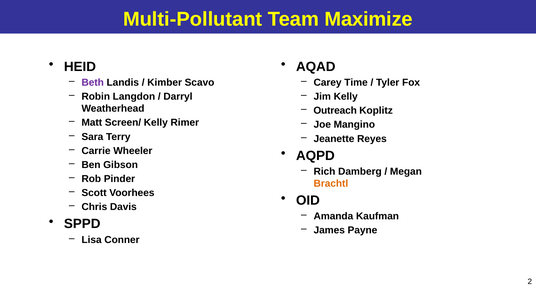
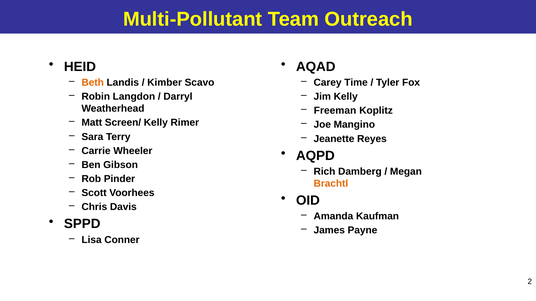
Maximize: Maximize -> Outreach (369, 19)
Beth colour: purple -> orange (93, 83)
Outreach: Outreach -> Freeman (335, 111)
